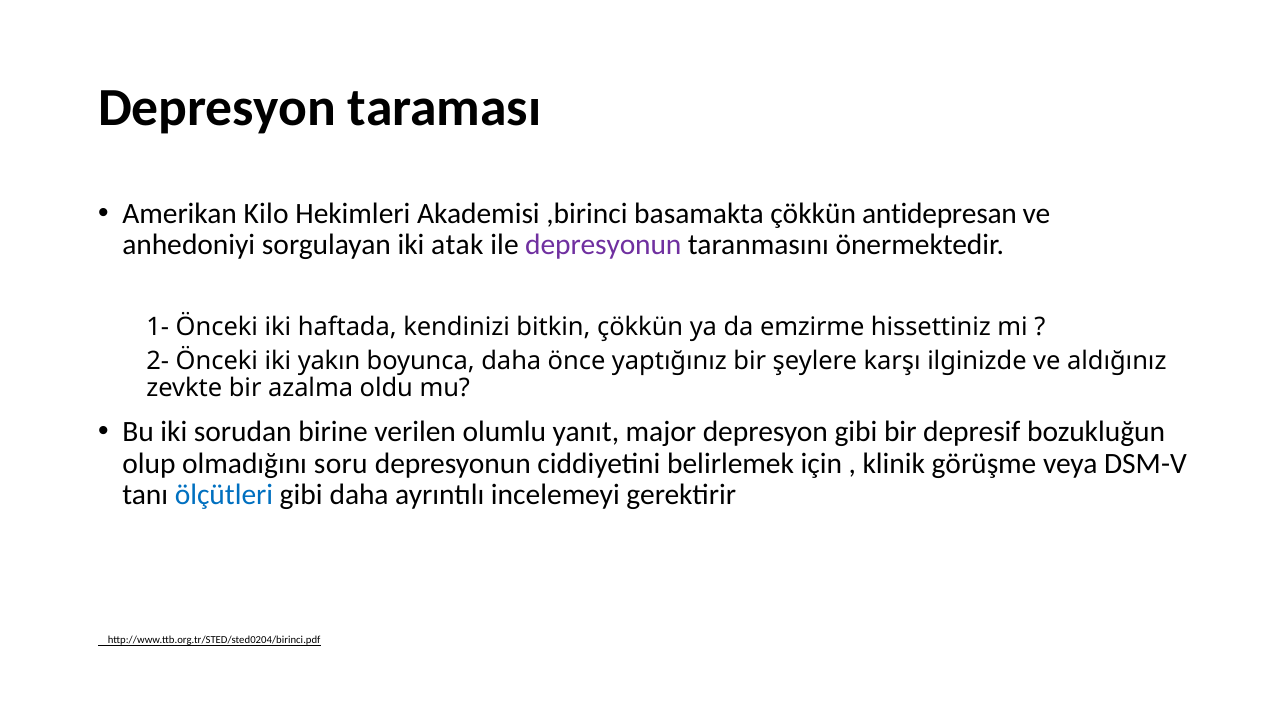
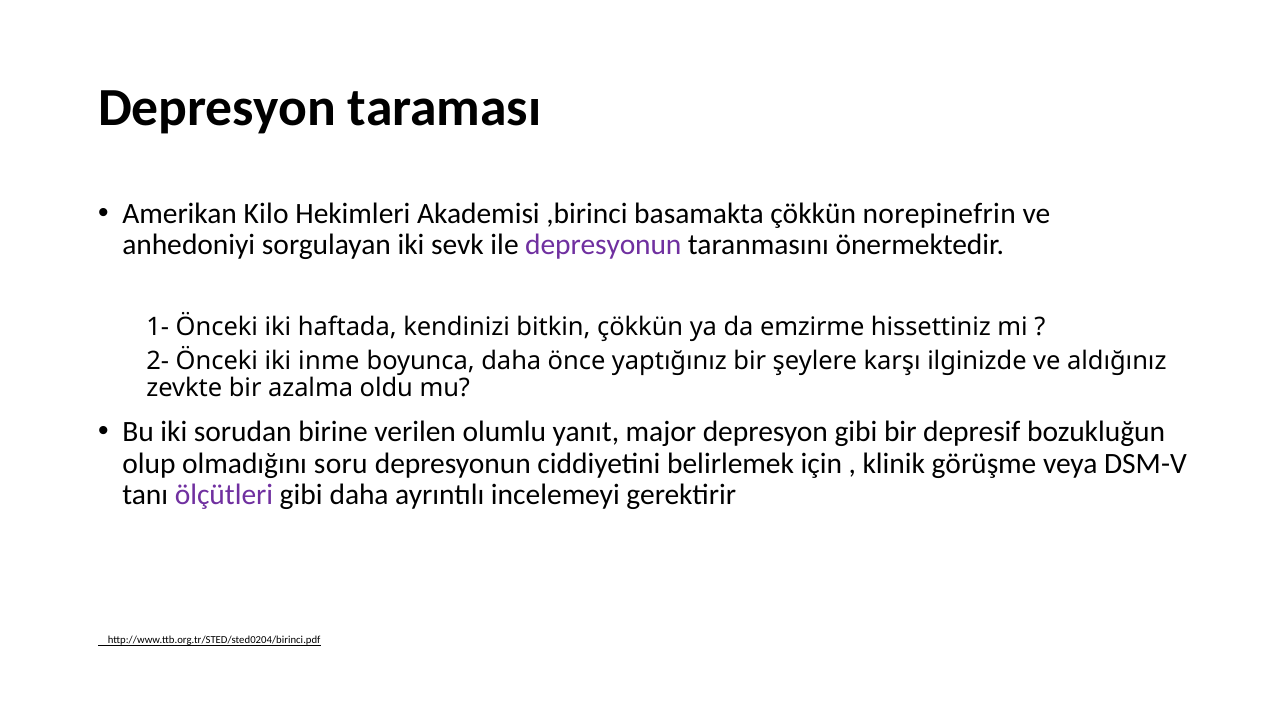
antidepresan: antidepresan -> norepinefrin (939, 213)
atak: atak -> sevk (457, 245)
yakın: yakın -> inme (329, 361)
ölçütleri colour: blue -> purple (224, 496)
